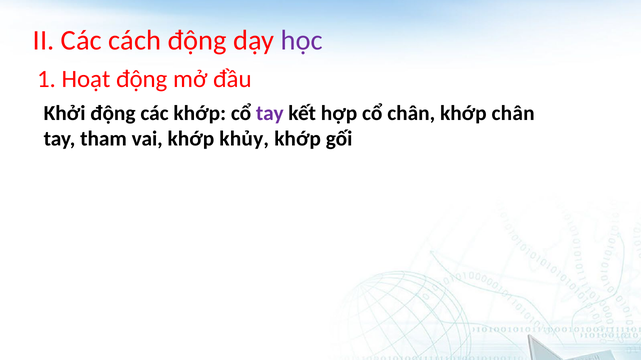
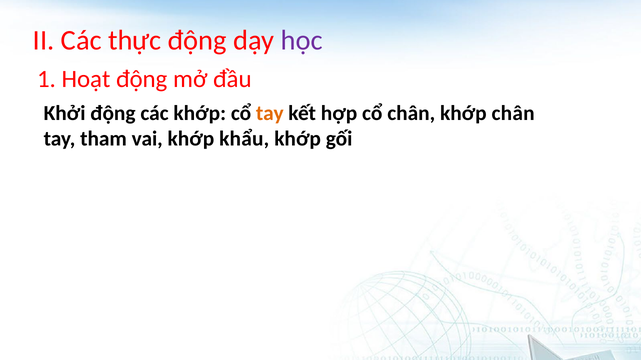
cách: cách -> thực (135, 40)
tay colour: purple -> orange (270, 113)
khủy: khủy -> khẩu (244, 139)
